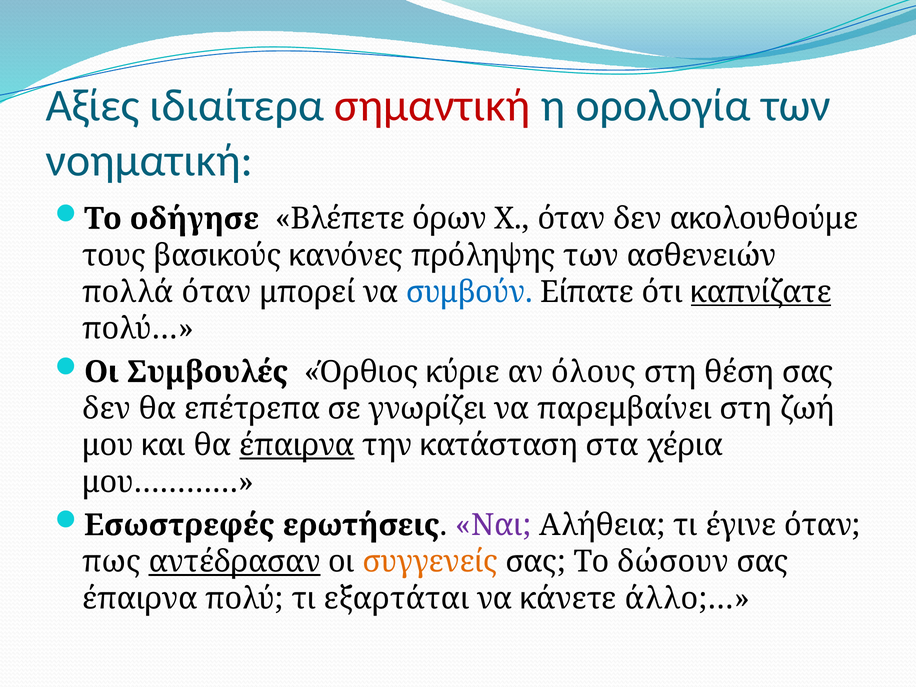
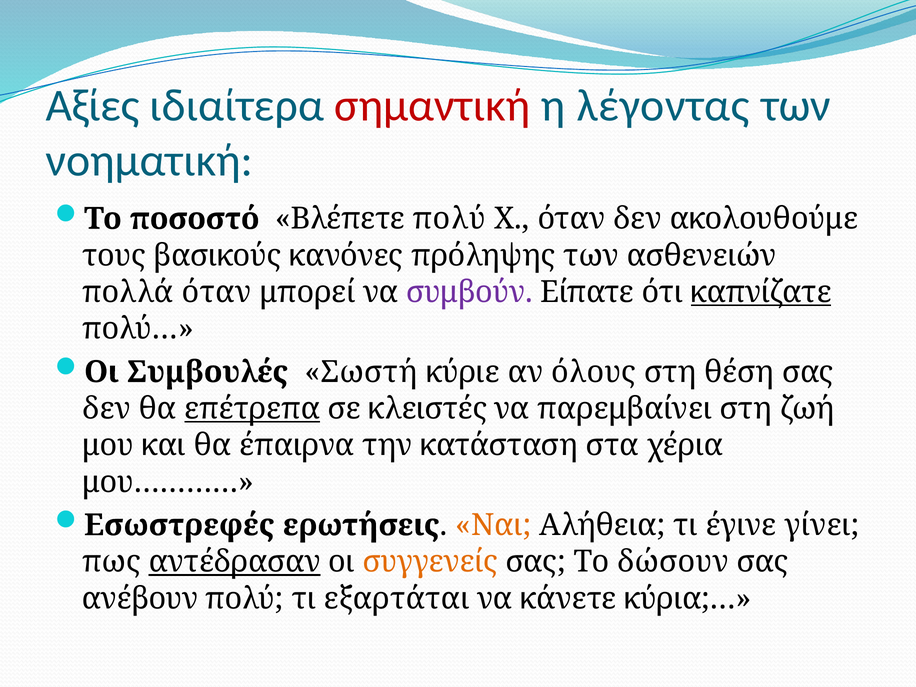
ορολογία: ορολογία -> λέγοντας (663, 106)
οδήγησε: οδήγησε -> ποσοστό (195, 219)
Βλέπετε όρων: όρων -> πολύ (449, 219)
συμβούν colour: blue -> purple (469, 292)
Όρθιος: Όρθιος -> Σωστή (361, 372)
επέτρεπα underline: none -> present (252, 409)
γνωρίζει: γνωρίζει -> κλειστές (428, 409)
έπαιρνα underline: present -> none (297, 445)
Ναι colour: purple -> orange (493, 525)
έγινε όταν: όταν -> γίνει (822, 525)
έπαιρνα: έπαιρνα -> ανέβουν (140, 598)
άλλο;…: άλλο;… -> κύρια;… (688, 598)
